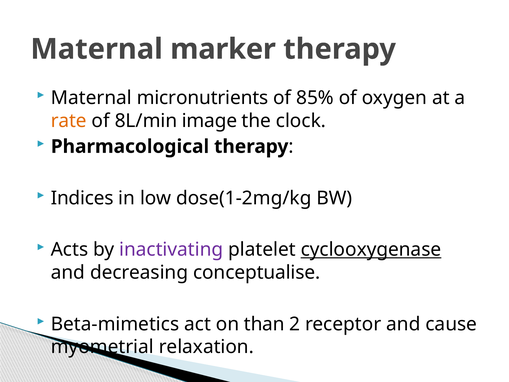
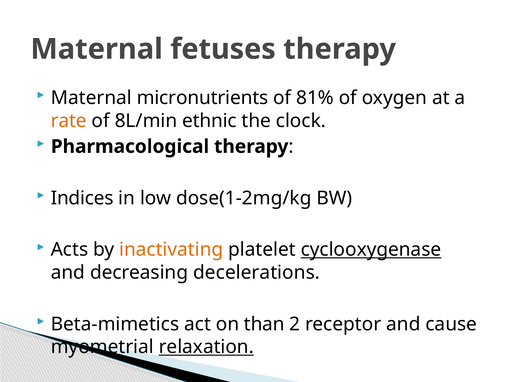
marker: marker -> fetuses (223, 49)
85%: 85% -> 81% (315, 98)
image: image -> ethnic (209, 121)
inactivating colour: purple -> orange (171, 249)
conceptualise: conceptualise -> decelerations (257, 272)
relaxation underline: none -> present (206, 347)
